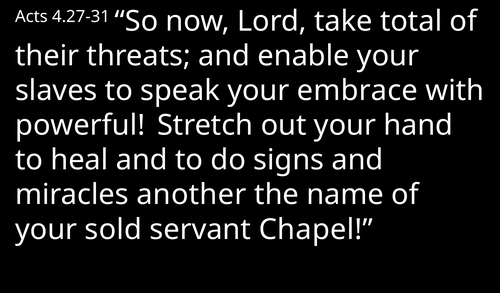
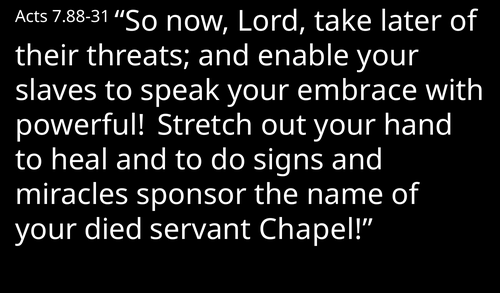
4.27-31: 4.27-31 -> 7.88-31 (81, 17)
total: total -> later (411, 21)
another: another -> sponsor (191, 195)
sold: sold -> died (114, 229)
